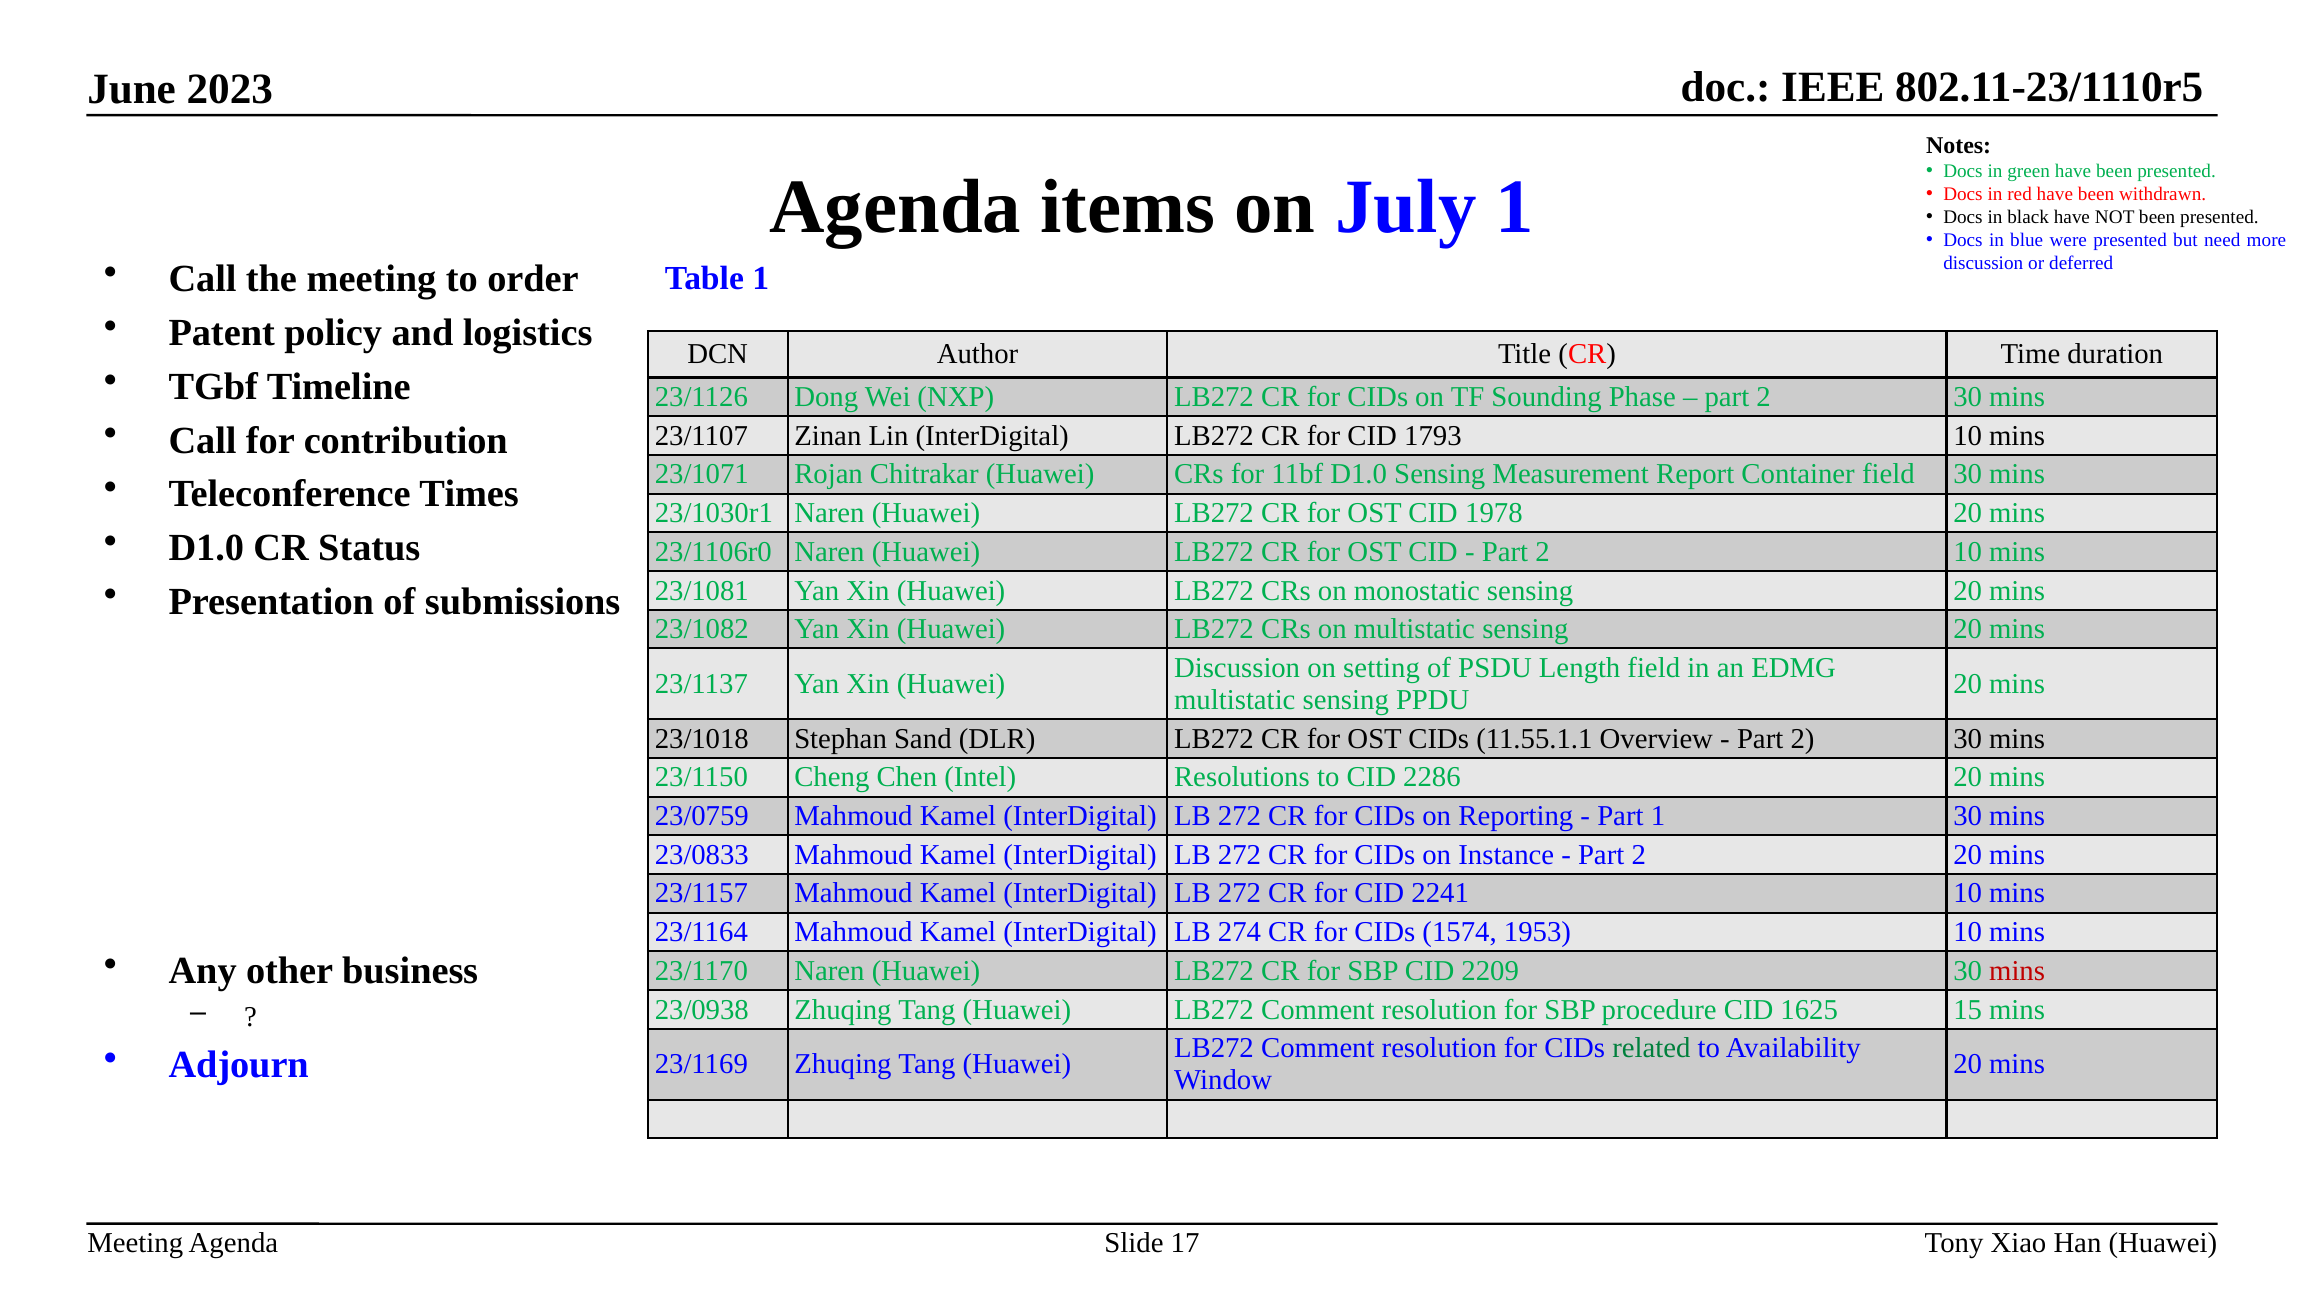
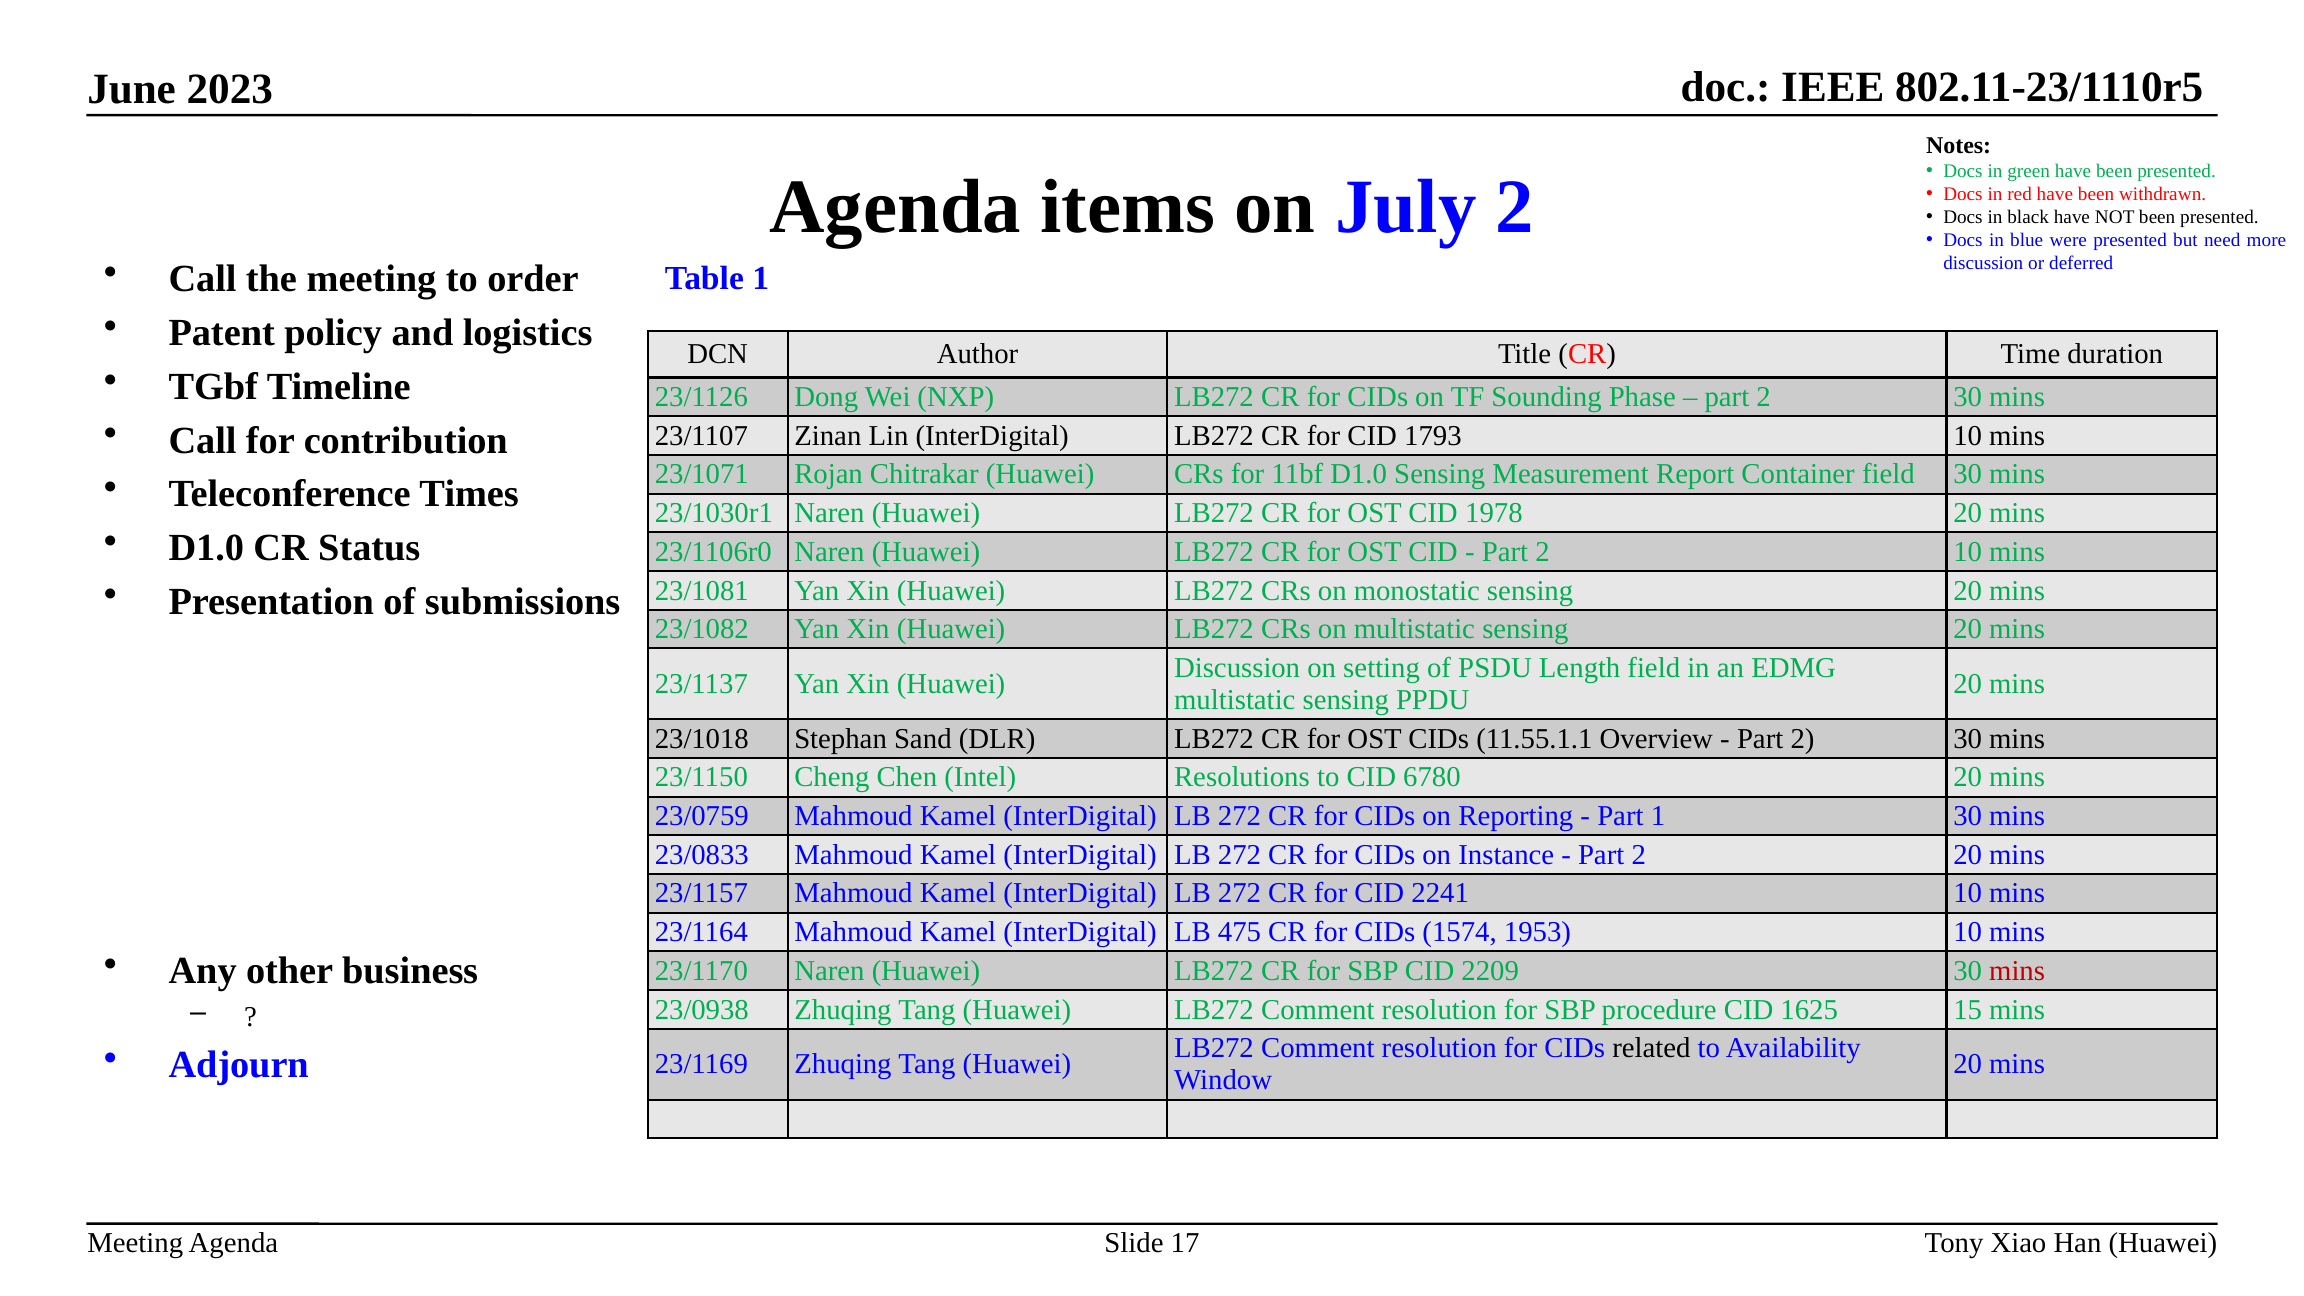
July 1: 1 -> 2 (1515, 207)
2286: 2286 -> 6780 (1432, 777)
274: 274 -> 475 (1239, 932)
related colour: green -> black (1651, 1048)
